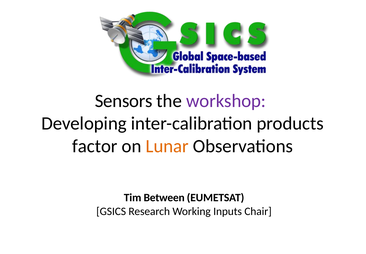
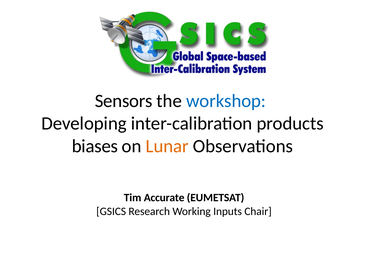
workshop colour: purple -> blue (226, 101)
factor: factor -> biases (95, 146)
Between: Between -> Accurate (164, 197)
